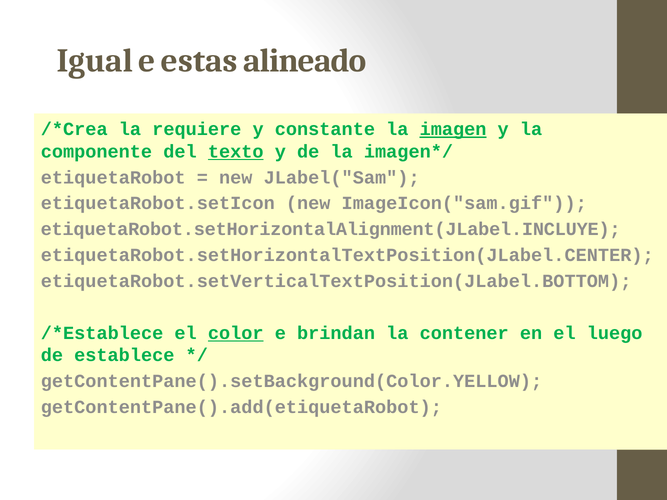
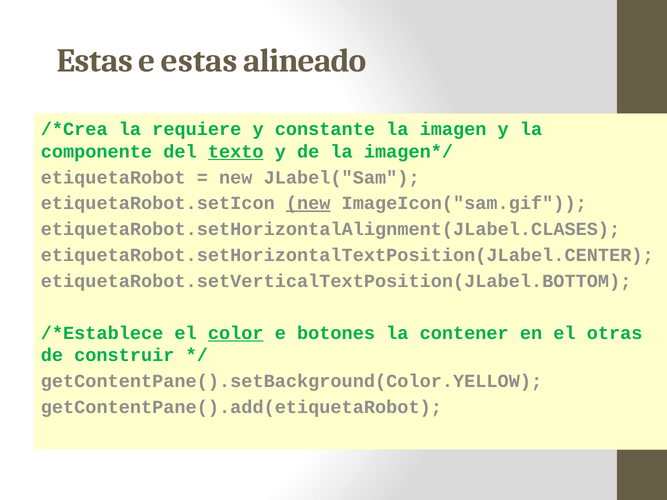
Igual: Igual -> Estas (95, 61)
imagen underline: present -> none (453, 129)
new underline: none -> present (308, 203)
etiquetaRobot.setHorizontalAlignment(JLabel.INCLUYE: etiquetaRobot.setHorizontalAlignment(JLabel.INCLUYE -> etiquetaRobot.setHorizontalAlignment(JLabel.CLASES (331, 229)
brindan: brindan -> botones (336, 333)
luego: luego -> otras (615, 333)
establece: establece -> construir (124, 355)
